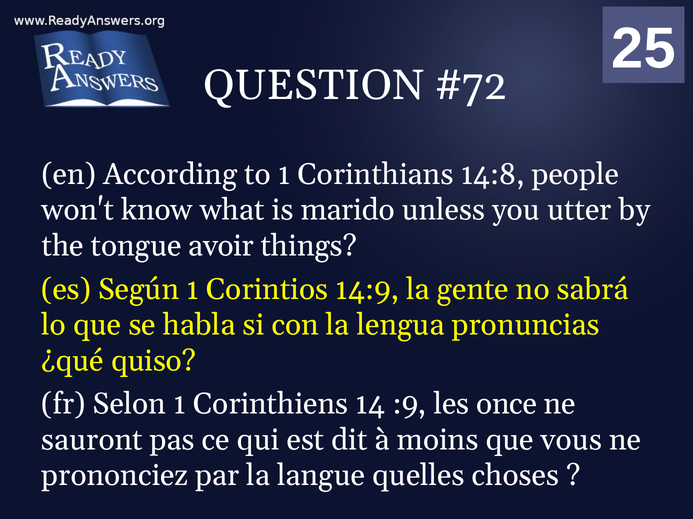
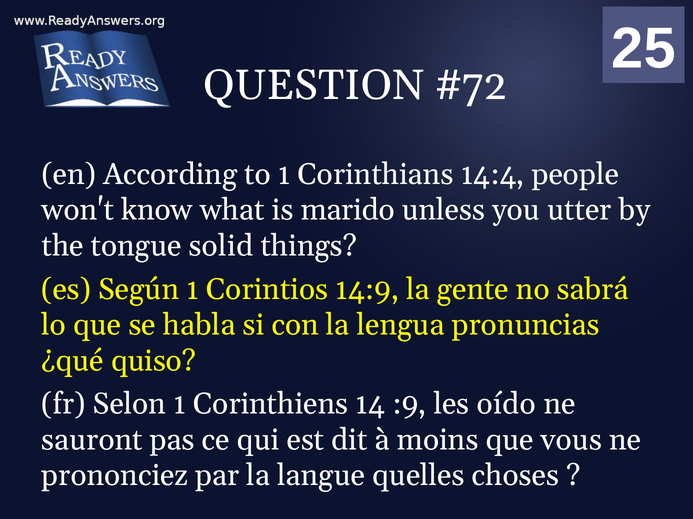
14:8: 14:8 -> 14:4 (492, 175)
avoir: avoir -> solid (221, 246)
once: once -> oído (506, 405)
